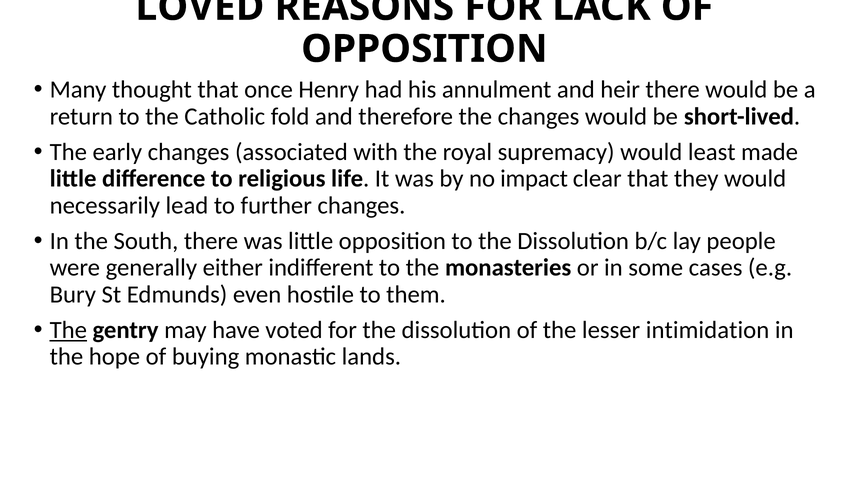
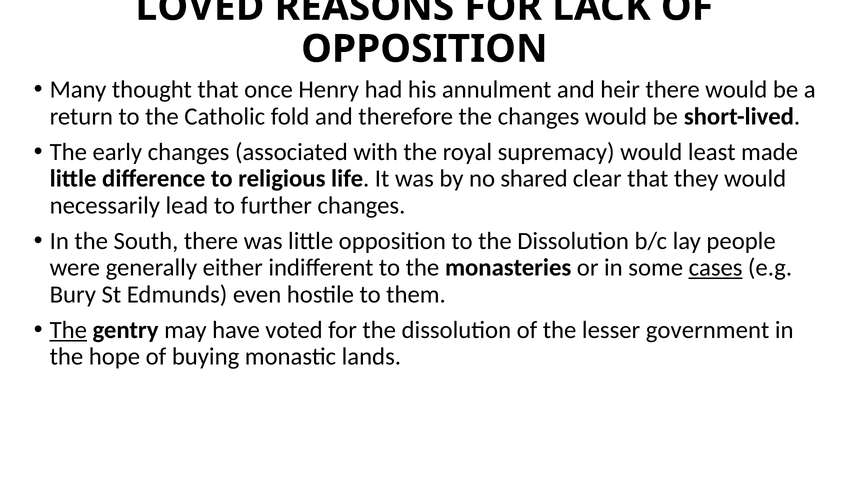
impact: impact -> shared (534, 179)
cases underline: none -> present (716, 268)
intimidation: intimidation -> government (708, 330)
